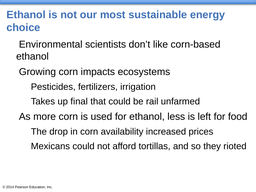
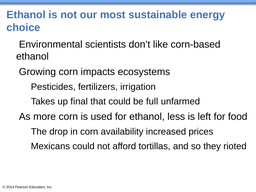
rail: rail -> full (152, 102)
